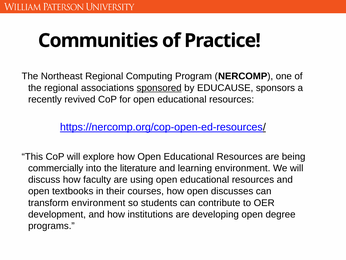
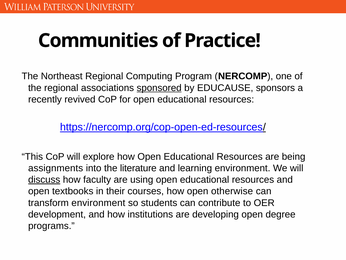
commercially: commercially -> assignments (56, 168)
discuss underline: none -> present (44, 179)
discusses: discusses -> otherwise (232, 191)
